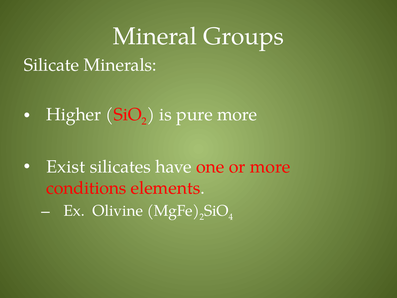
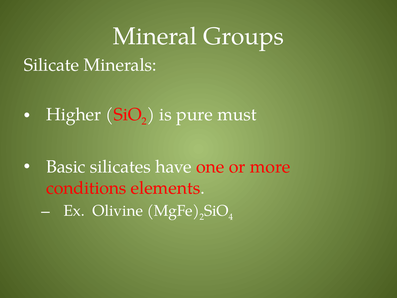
pure more: more -> must (237, 114)
Exist: Exist -> Basic (66, 167)
